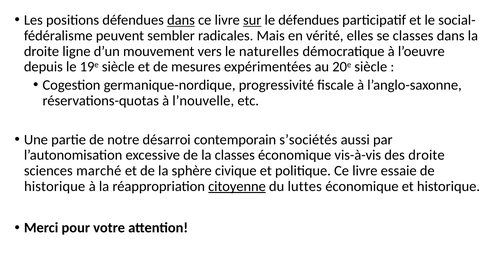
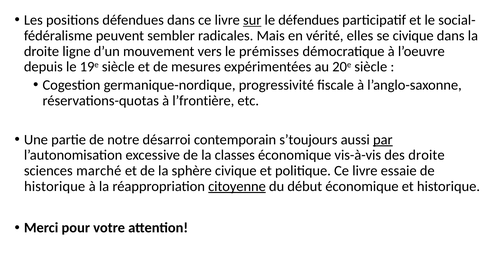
dans underline: present -> none (181, 20)
se classes: classes -> civique (413, 36)
naturelles: naturelles -> prémisses (269, 51)
l’nouvelle: l’nouvelle -> l’frontière (203, 101)
s’sociétés: s’sociétés -> s’toujours (308, 140)
par underline: none -> present (383, 140)
luttes: luttes -> début (305, 186)
